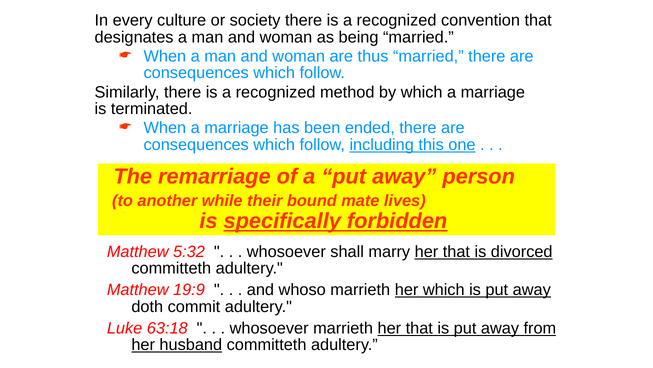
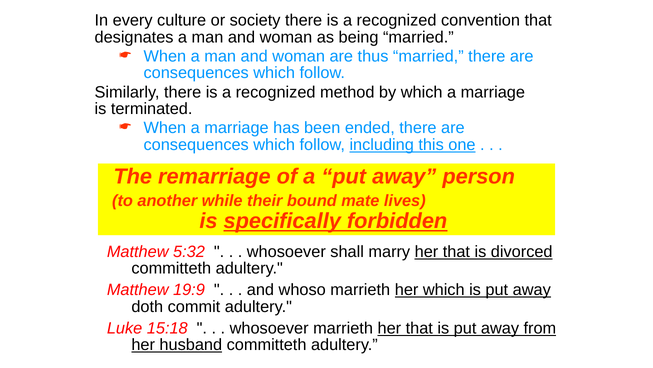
63:18: 63:18 -> 15:18 (167, 328)
